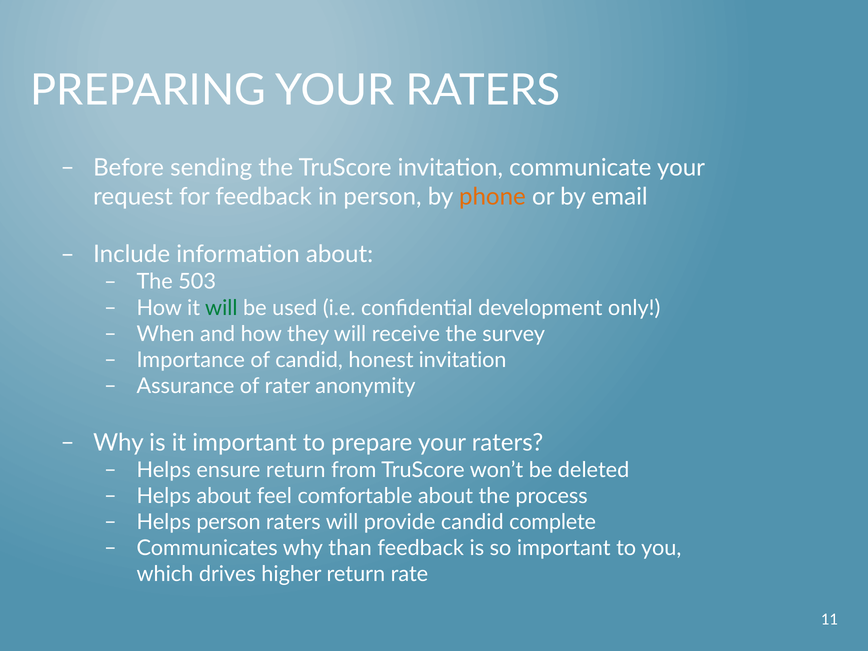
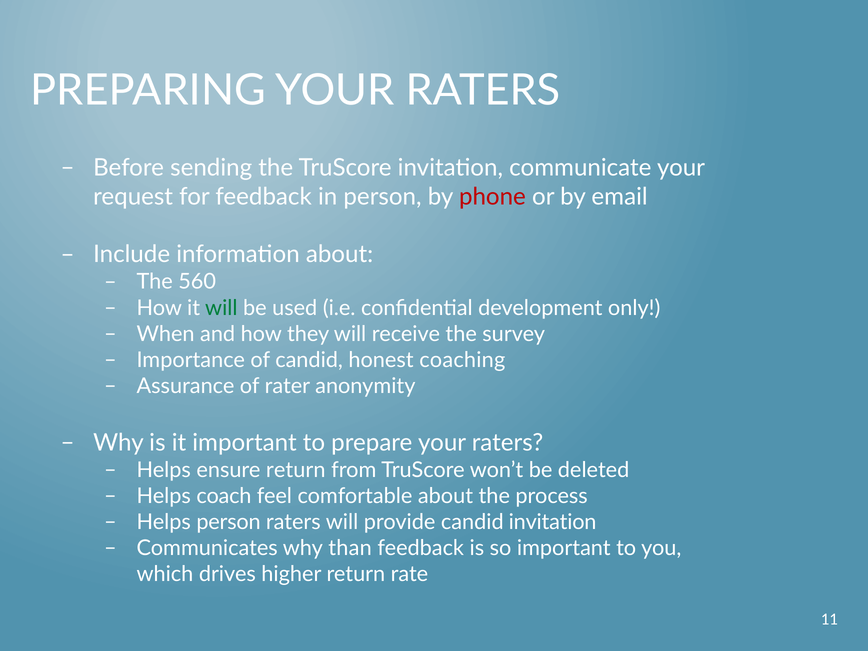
phone colour: orange -> red (492, 197)
503: 503 -> 560 (197, 282)
honest invitation: invitation -> coaching (462, 360)
Helps about: about -> coach (224, 496)
candid complete: complete -> invitation (553, 522)
